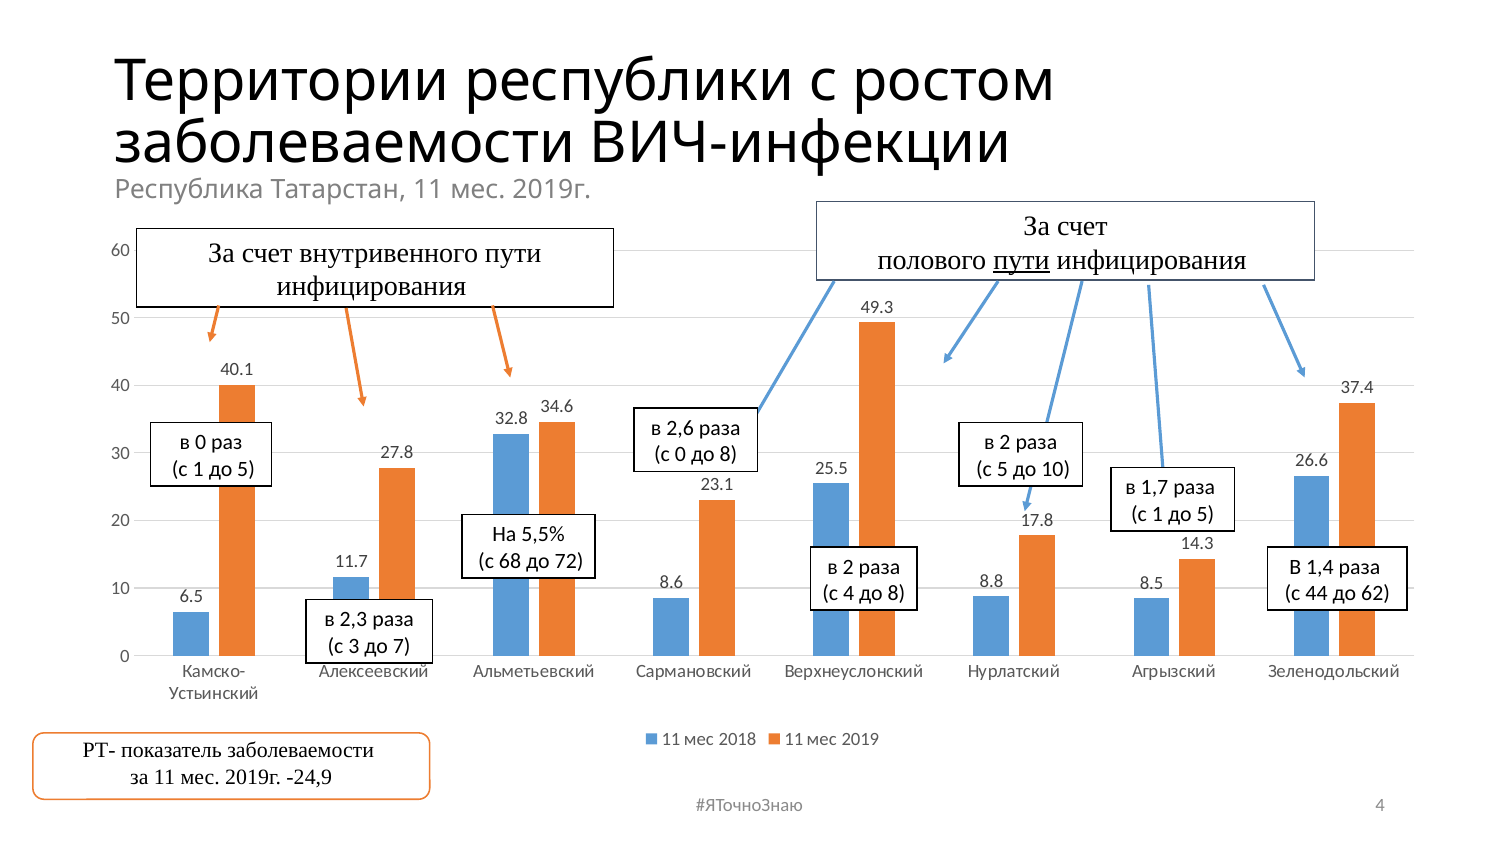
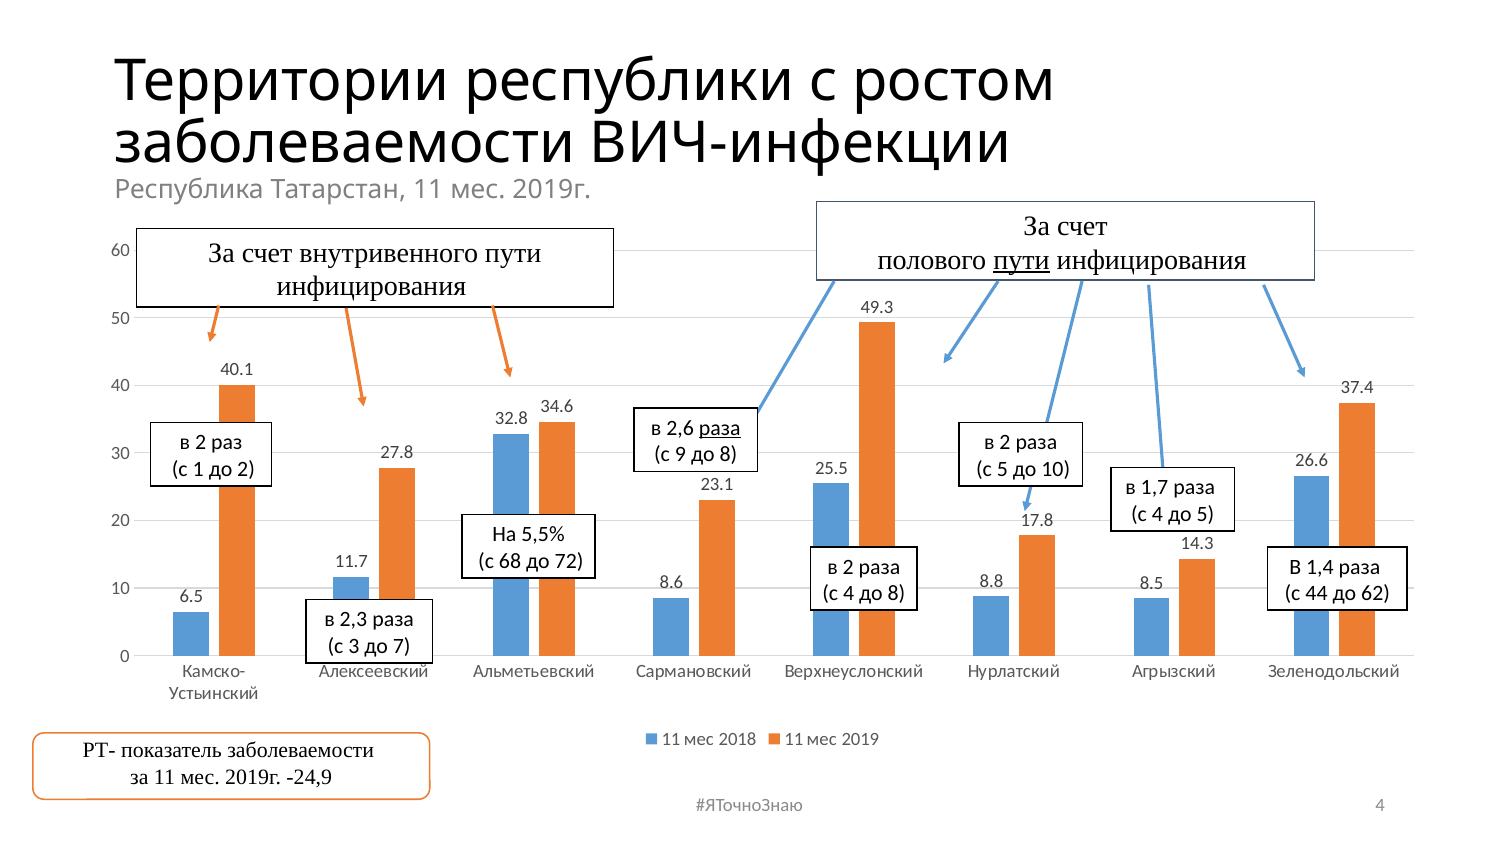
раза underline: none -> present (720, 428)
0: 0 -> 2 (201, 443)
с 0: 0 -> 9 (681, 455)
5: 5 -> 2 (246, 469)
1: 1 -> 4 (1158, 514)
